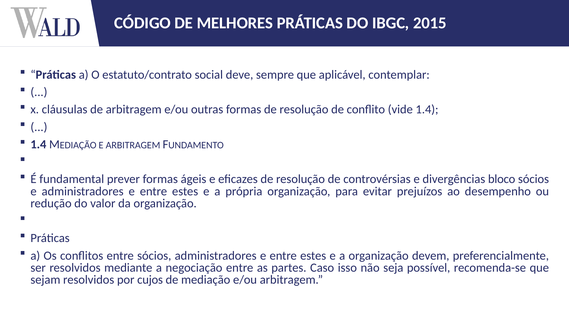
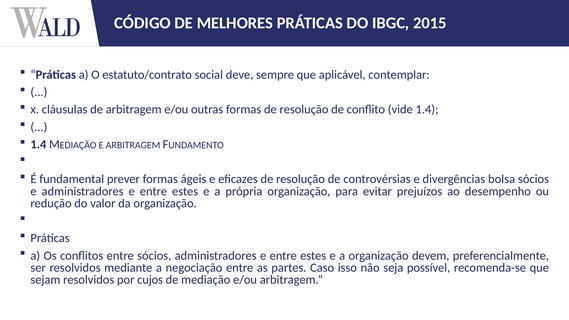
bloco: bloco -> bolsa (502, 179)
